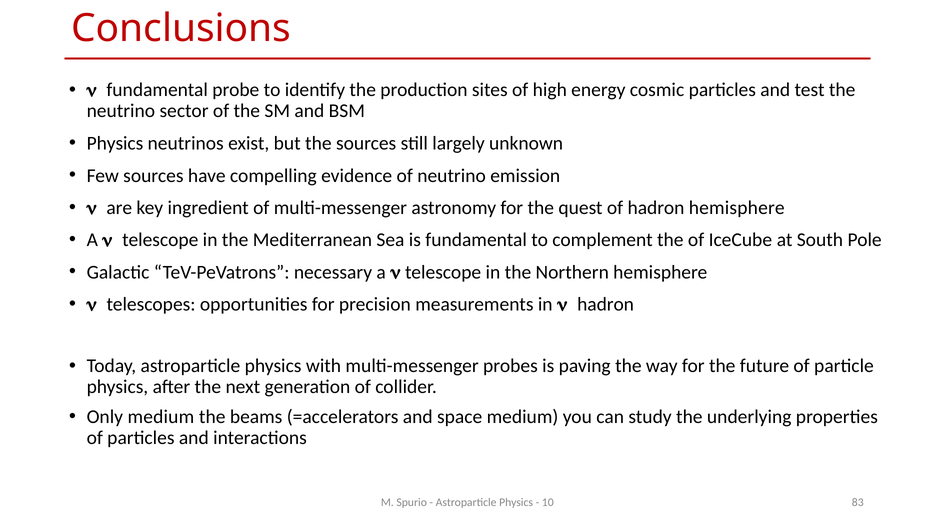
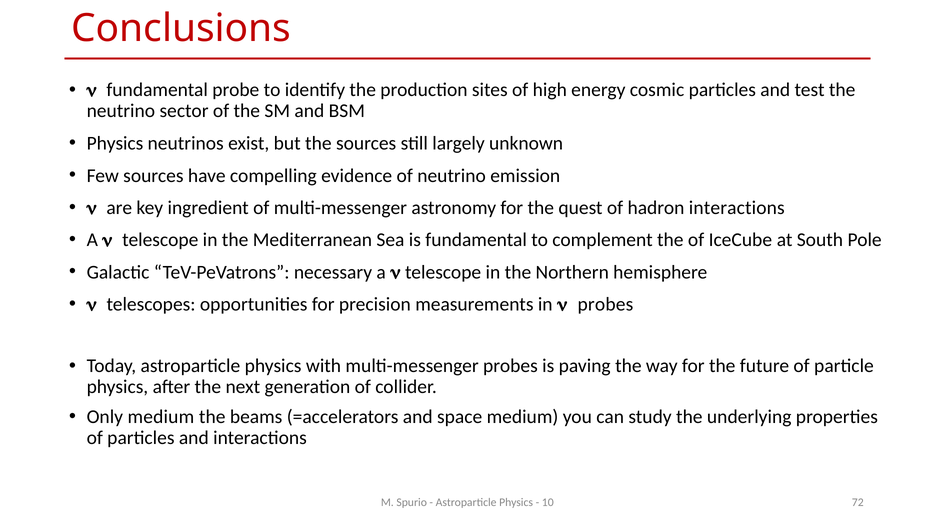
hadron hemisphere: hemisphere -> interactions (737, 208)
hadron: hadron -> probes (605, 304)
83: 83 -> 72 (858, 502)
